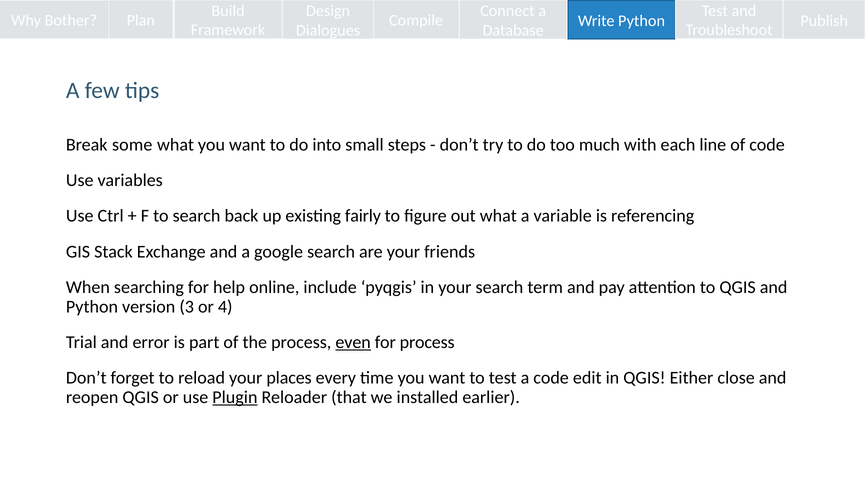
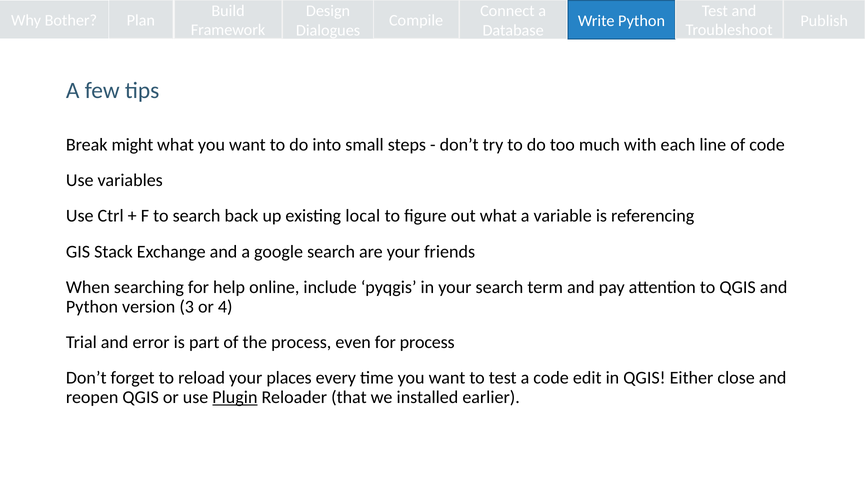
some: some -> might (132, 145)
fairly: fairly -> local (363, 216)
even underline: present -> none (353, 343)
